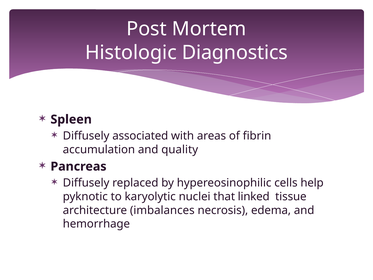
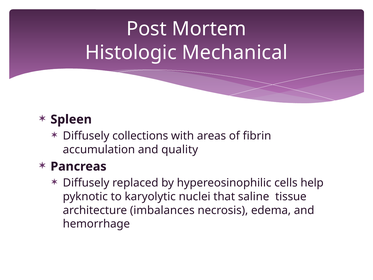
Diagnostics: Diagnostics -> Mechanical (235, 53)
associated: associated -> collections (140, 136)
linked: linked -> saline (254, 196)
